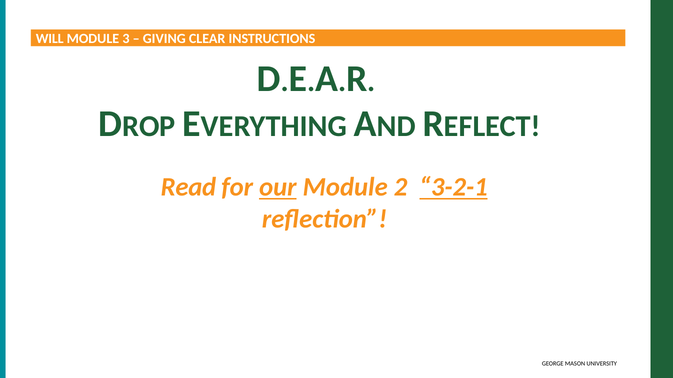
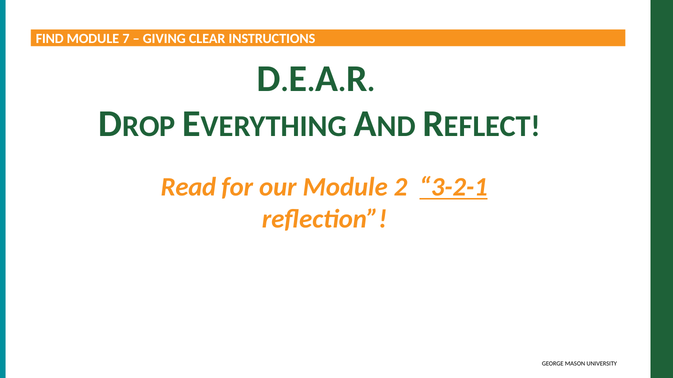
WILL: WILL -> FIND (50, 39)
3: 3 -> 7 (126, 39)
our underline: present -> none (278, 187)
